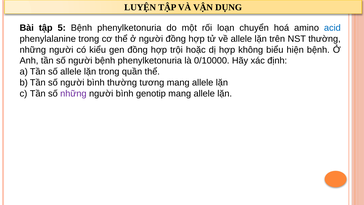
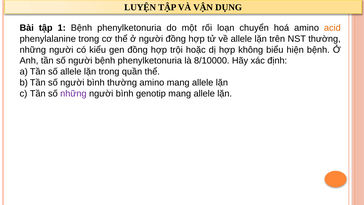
5: 5 -> 1 (62, 28)
acid colour: blue -> orange (332, 28)
0/10000: 0/10000 -> 8/10000 (212, 61)
thường tương: tương -> amino (152, 83)
